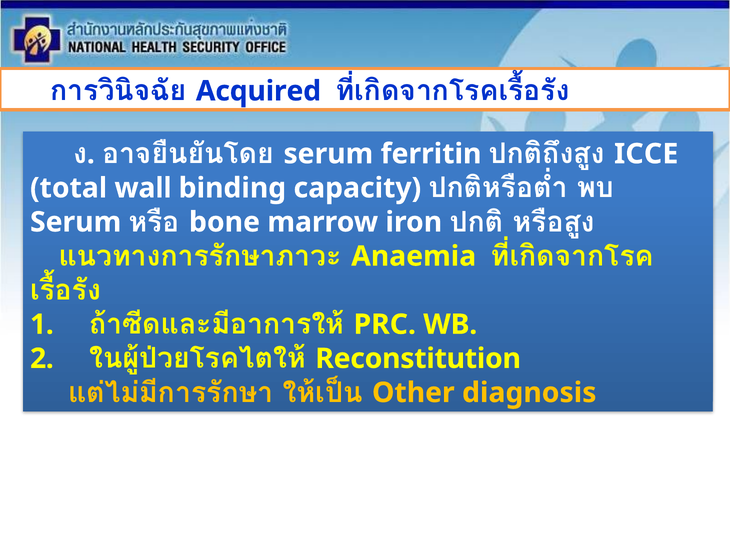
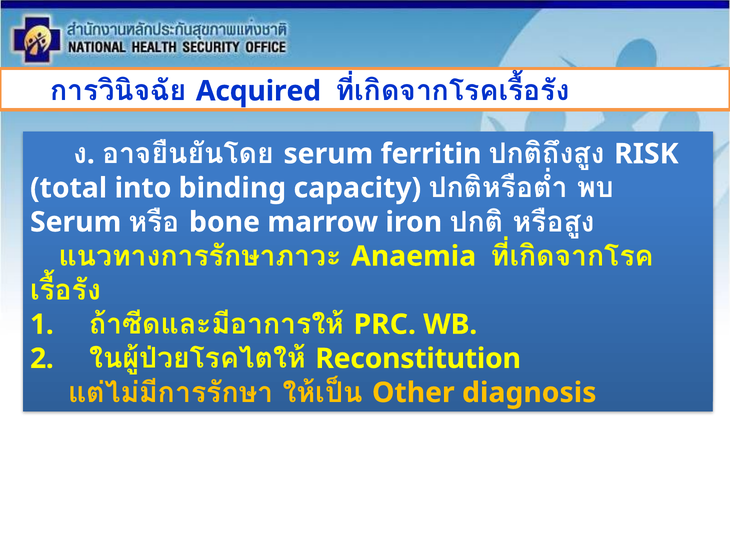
ICCE: ICCE -> RISK (646, 154)
wall: wall -> into (143, 188)
